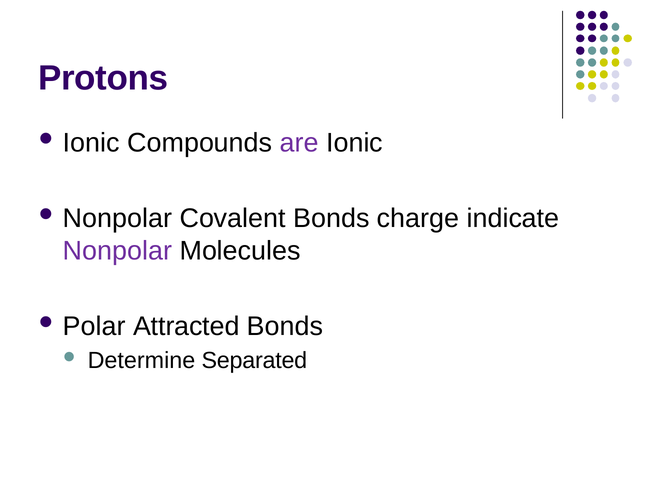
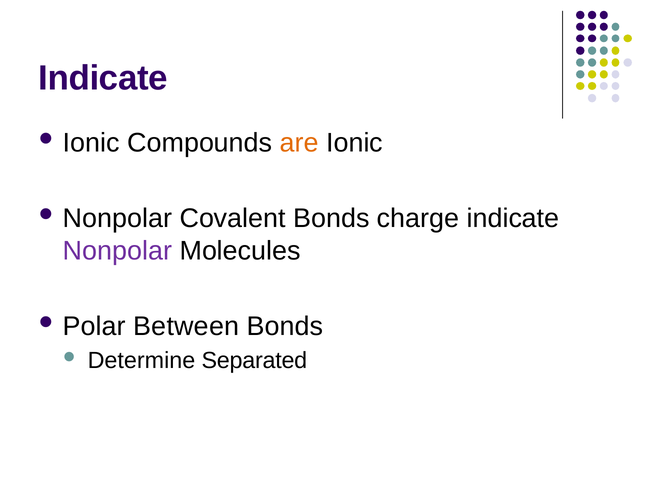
Protons: Protons -> Indicate (103, 78)
are colour: purple -> orange (299, 143)
Attracted: Attracted -> Between (186, 326)
